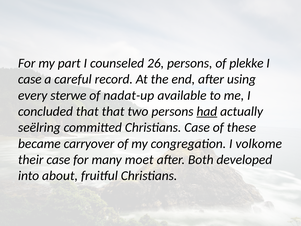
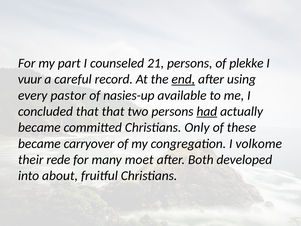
26: 26 -> 21 (156, 63)
case: case -> vuur (30, 79)
end underline: none -> present (183, 79)
sterwe: sterwe -> pastor (68, 95)
nadat-up: nadat-up -> nasies-up (129, 95)
seëlring: seëlring -> became (39, 127)
Christians Case: Case -> Only (197, 127)
their case: case -> rede (58, 159)
